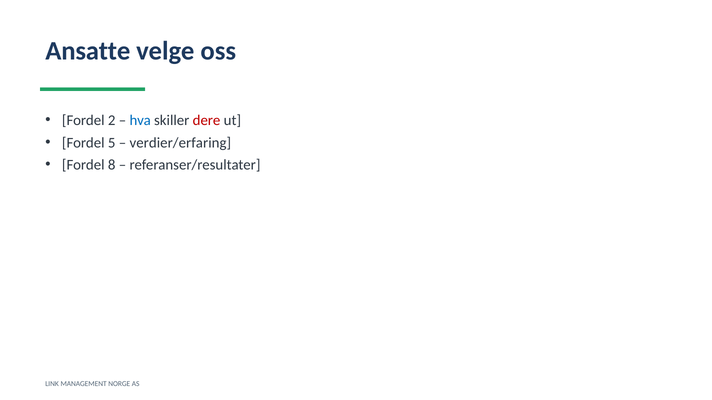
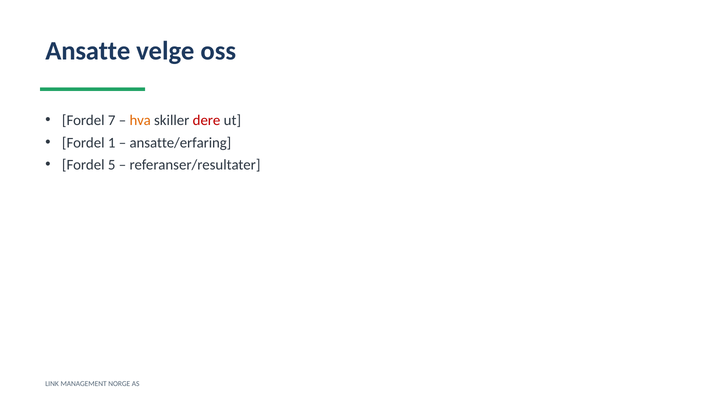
2: 2 -> 7 (112, 121)
hva colour: blue -> orange (140, 121)
5: 5 -> 1 (112, 143)
verdier/erfaring: verdier/erfaring -> ansatte/erfaring (180, 143)
8: 8 -> 5 (112, 165)
